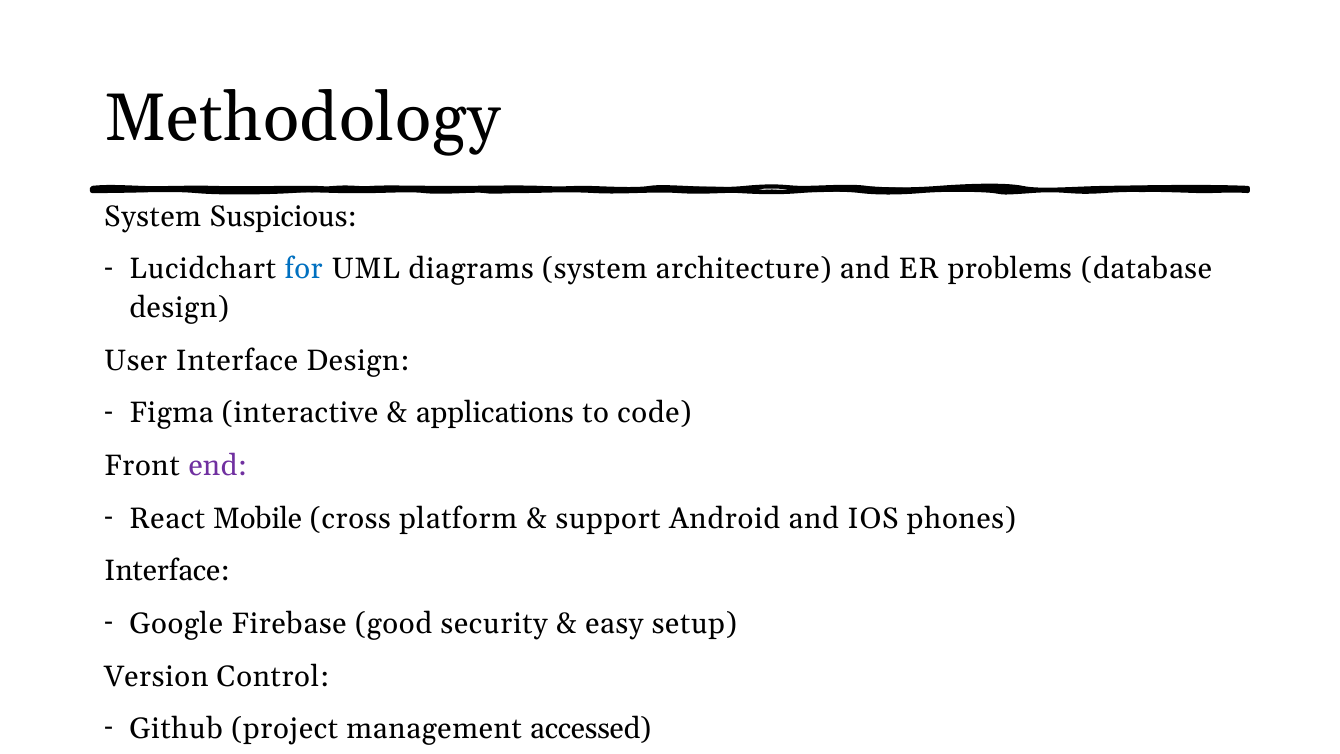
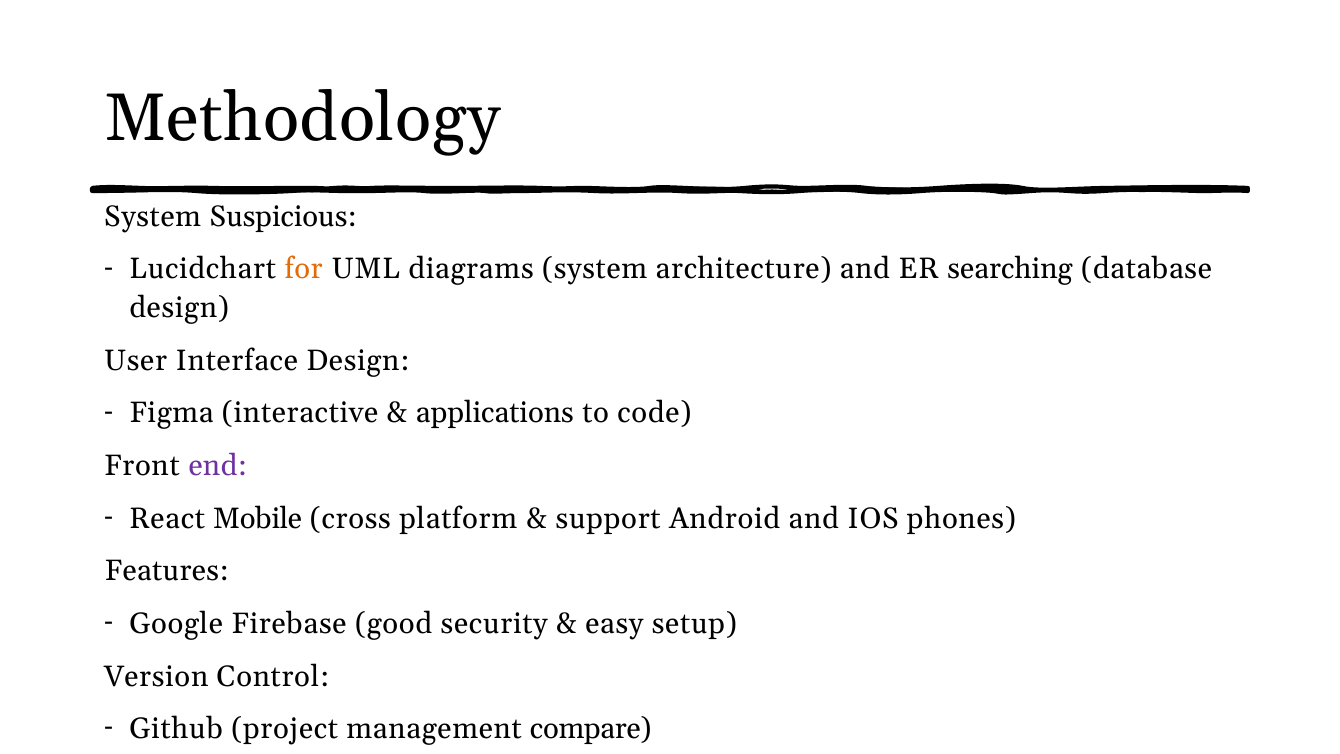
for colour: blue -> orange (304, 269)
problems: problems -> searching (1010, 269)
Interface: Interface -> Features (167, 571)
accessed: accessed -> compare (591, 729)
